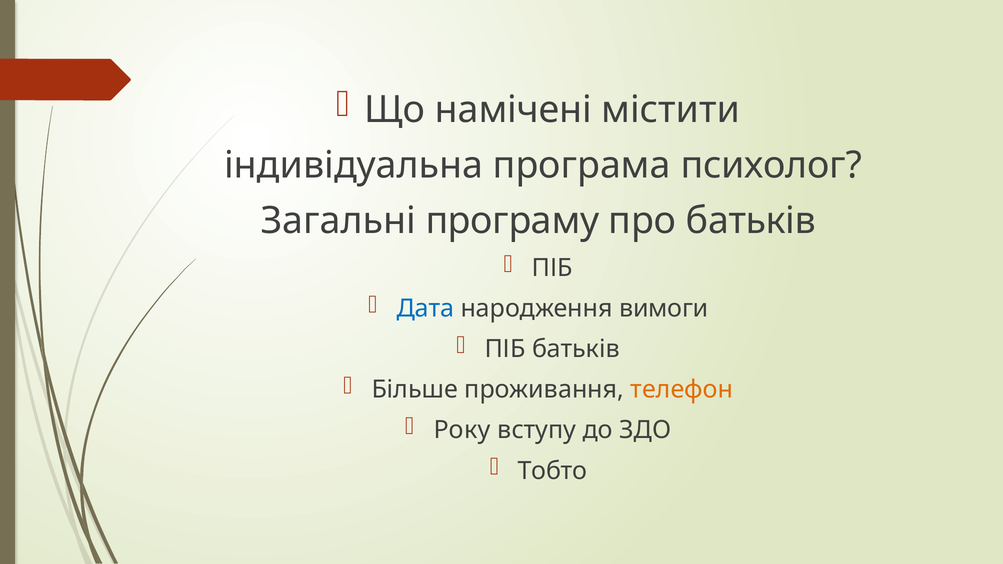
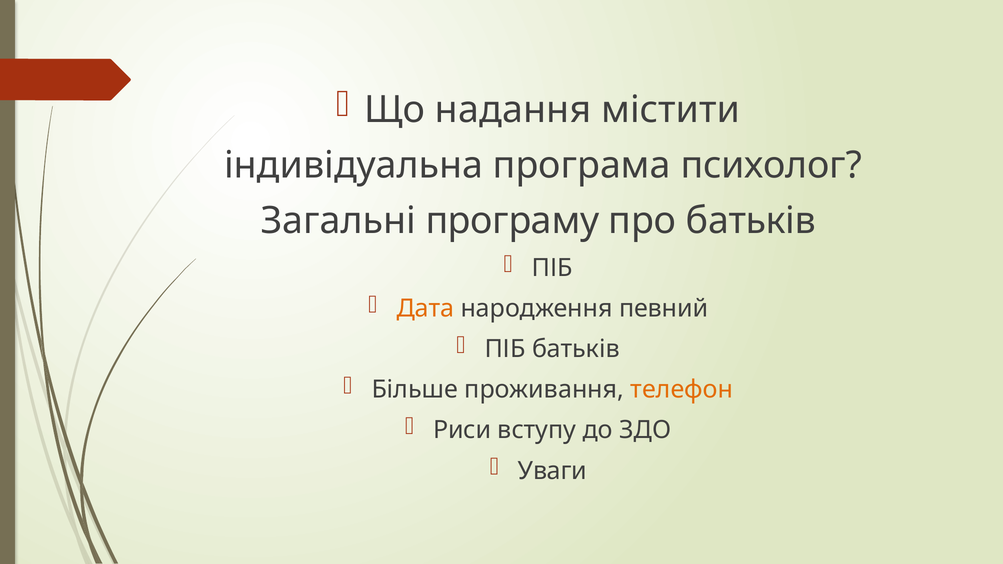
намічені: намічені -> надання (513, 110)
Дата colour: blue -> orange (425, 309)
вимоги: вимоги -> певний (664, 309)
Року: Року -> Риси (462, 430)
Тобто: Тобто -> Уваги (552, 471)
